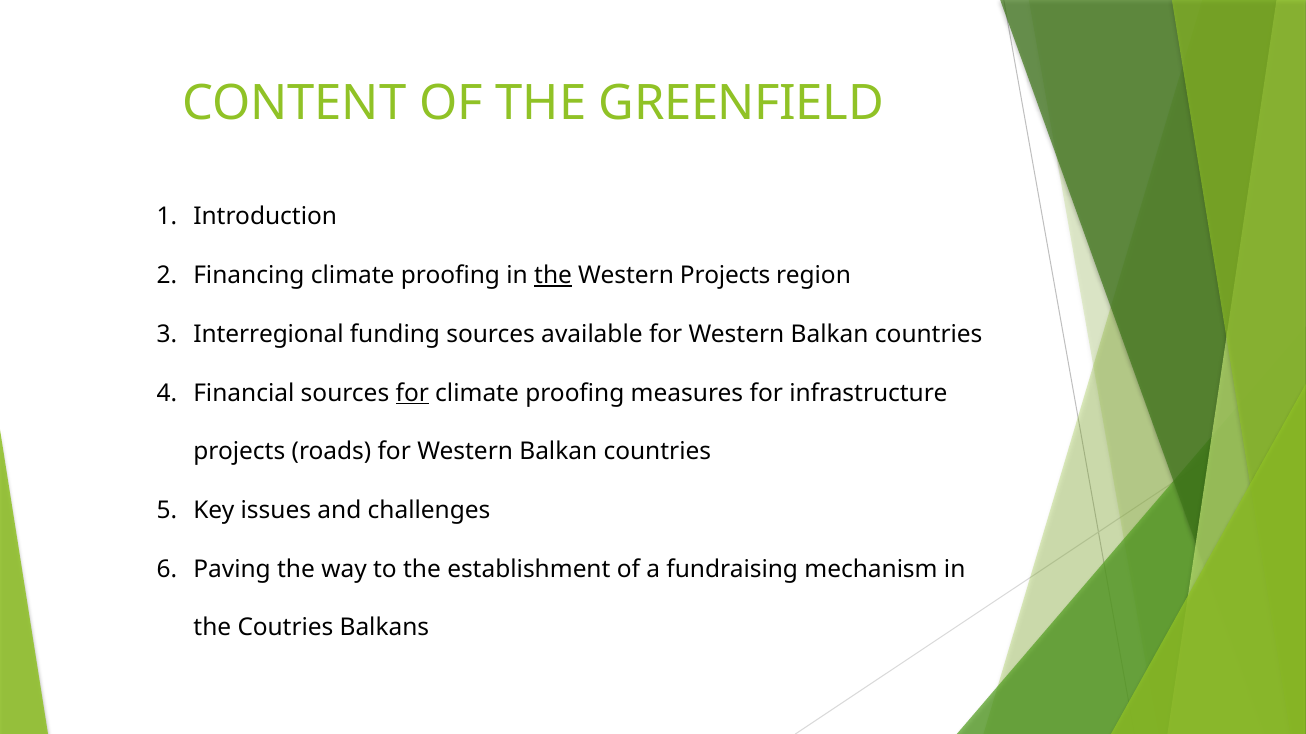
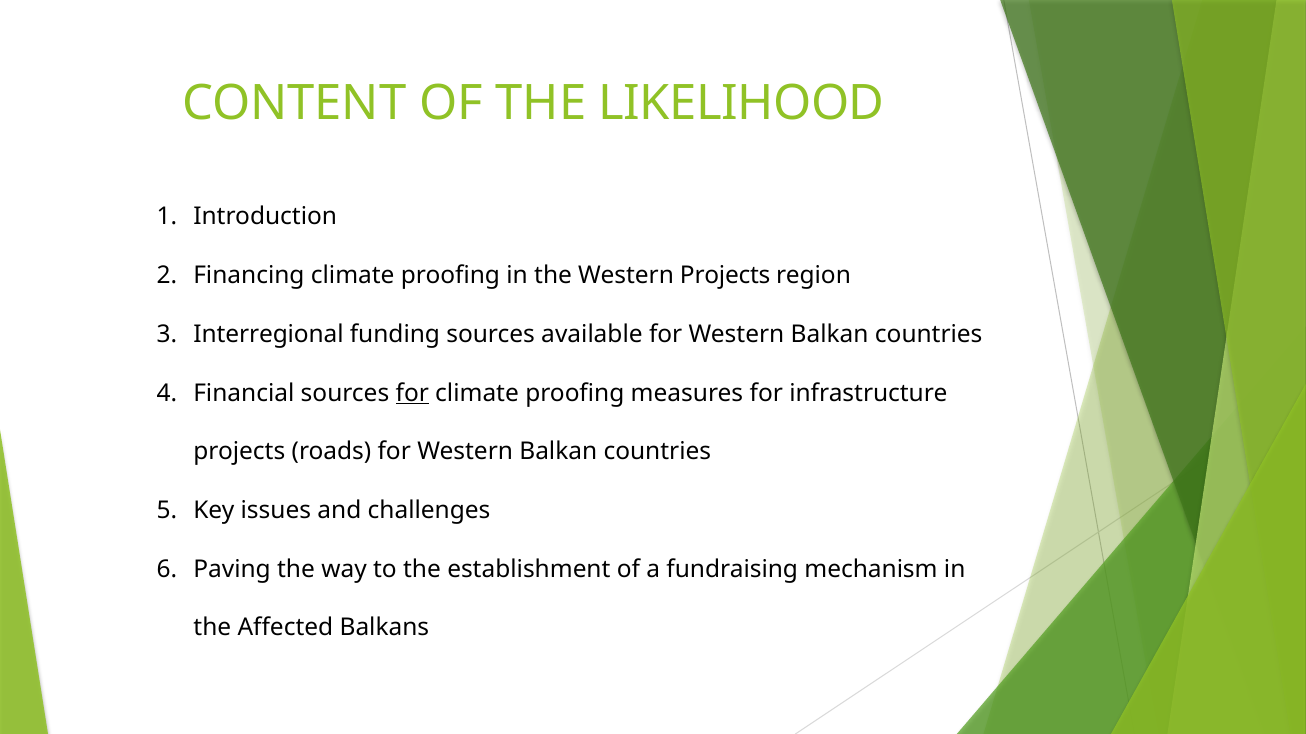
GREENFIELD: GREENFIELD -> LIKELIHOOD (741, 103)
the underline: present -> none (553, 276)
Coutries: Coutries -> Affected (285, 628)
